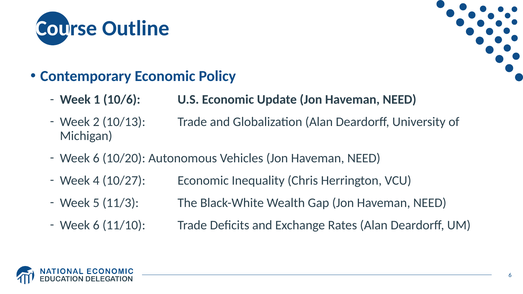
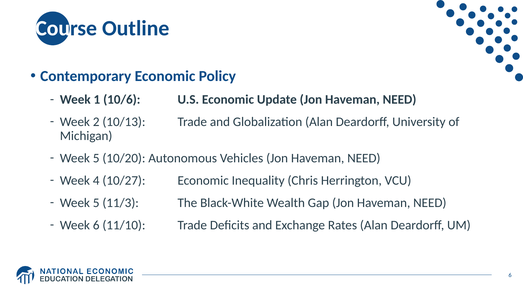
6: 6 -> 5 (96, 158)
